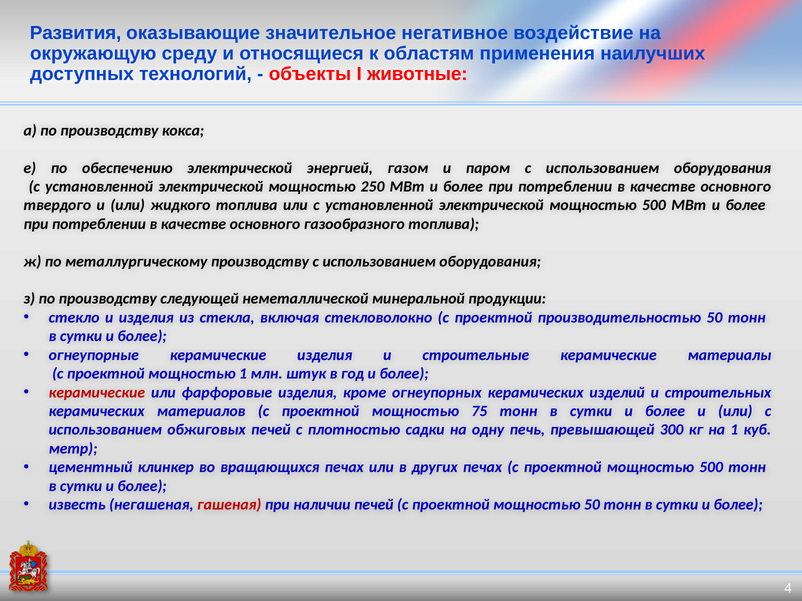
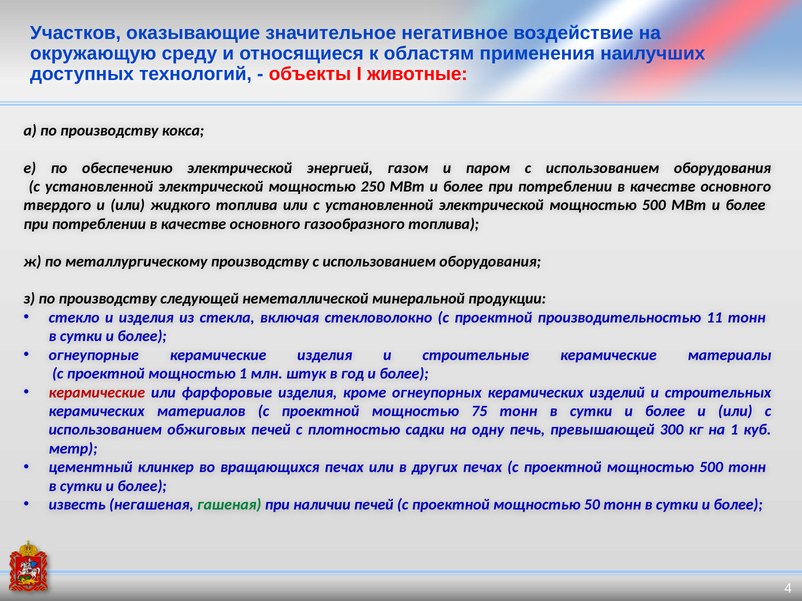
Развития: Развития -> Участков (75, 33)
производительностью 50: 50 -> 11 (715, 318)
гашеная colour: red -> green (229, 505)
